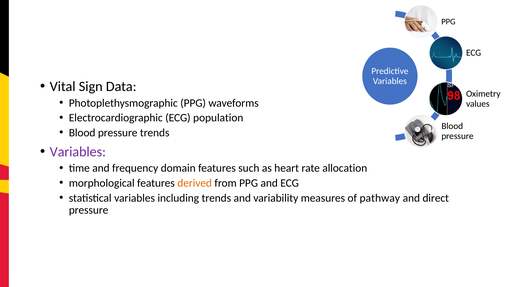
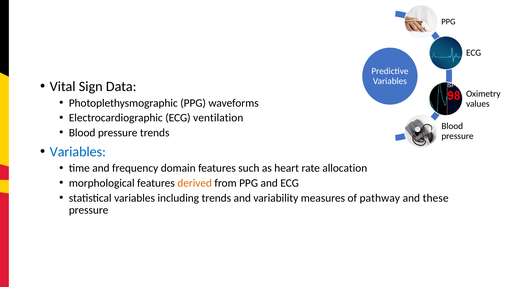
population: population -> ventilation (218, 118)
Variables colour: purple -> blue (78, 152)
direct: direct -> these (436, 198)
